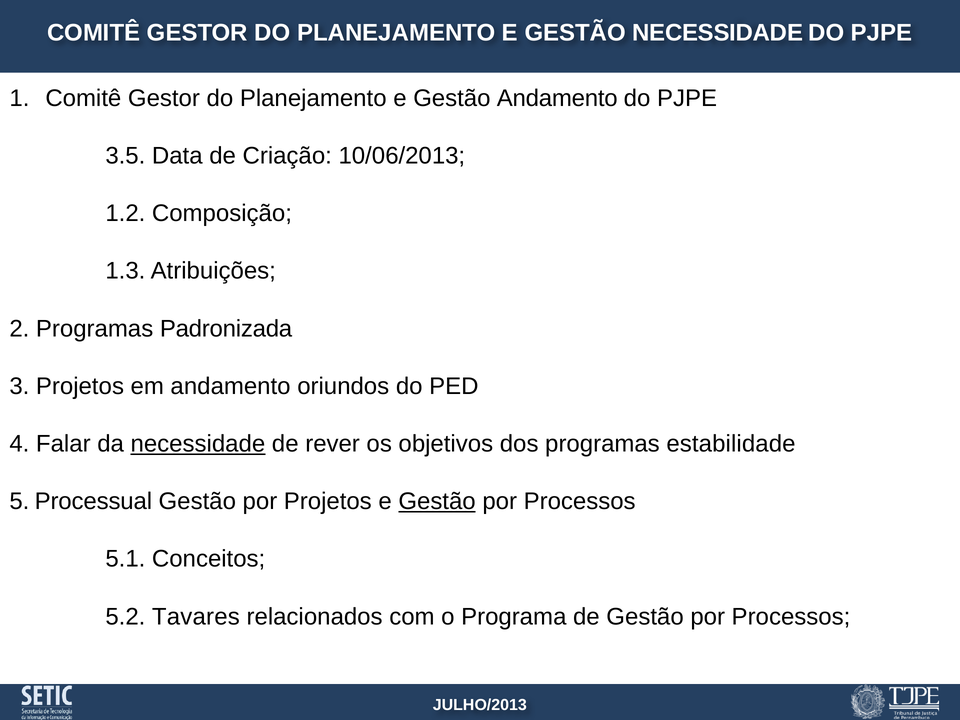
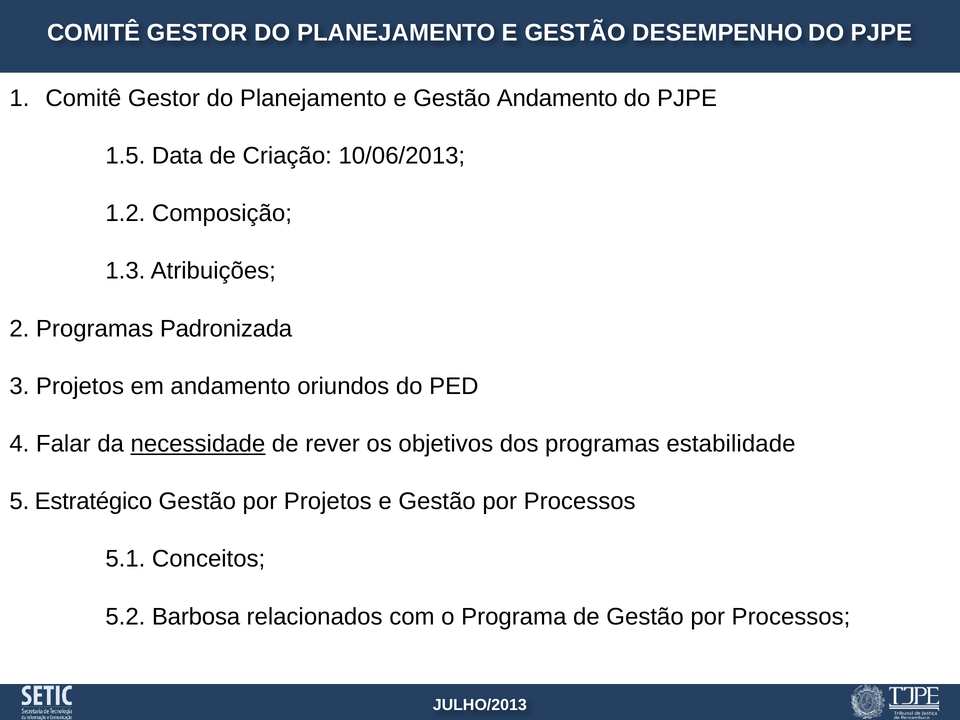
GESTÃO NECESSIDADE: NECESSIDADE -> DESEMPENHO (718, 33)
3.5: 3.5 -> 1.5 (125, 156)
Processual: Processual -> Estratégico (93, 501)
Gestão underline: present -> none (437, 501)
Tavares: Tavares -> Barbosa (196, 617)
